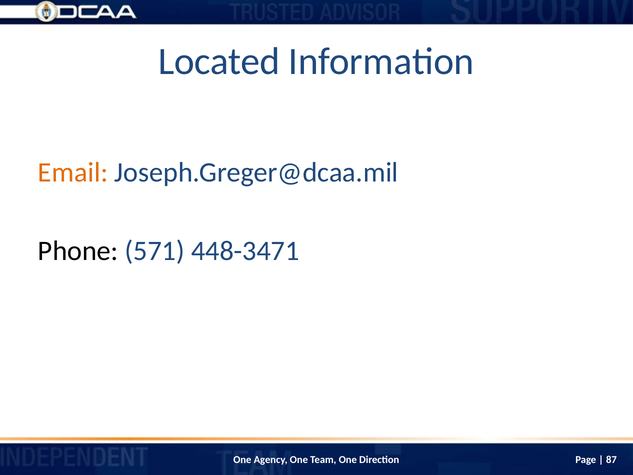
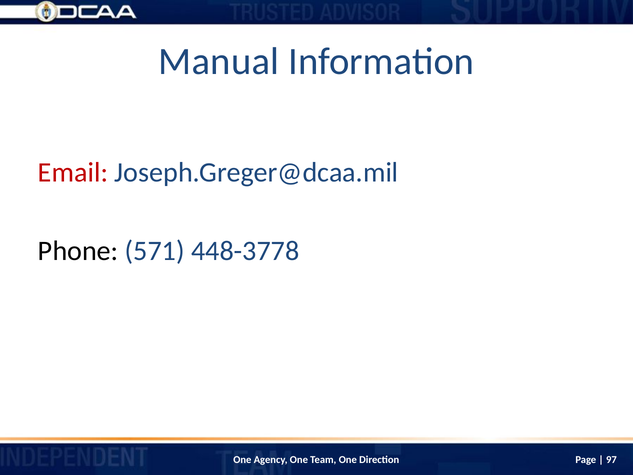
Located: Located -> Manual (219, 61)
Email colour: orange -> red (73, 172)
448-3471: 448-3471 -> 448-3778 (245, 251)
87: 87 -> 97 (611, 460)
